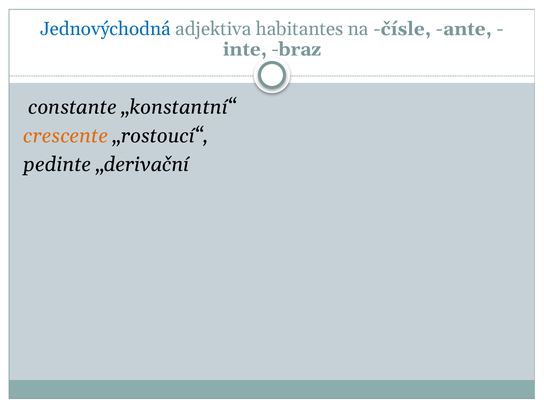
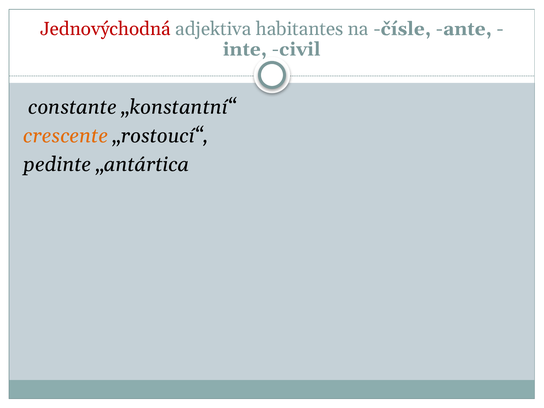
Jednovýchodná colour: blue -> red (105, 29)
braz: braz -> civil (296, 49)
„derivační: „derivační -> „antártica (143, 164)
